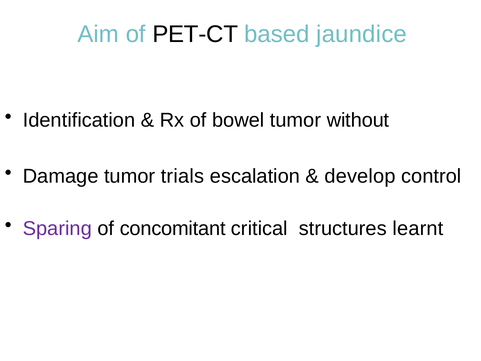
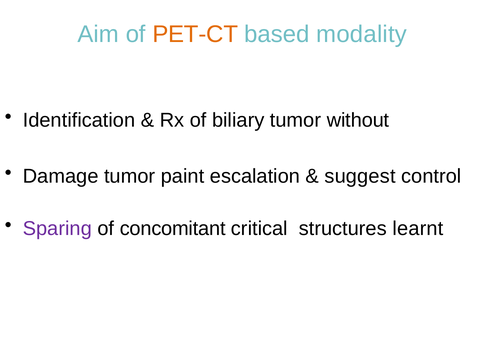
PET-CT colour: black -> orange (195, 34)
jaundice: jaundice -> modality (362, 34)
bowel: bowel -> biliary (238, 120)
trials: trials -> paint (183, 176)
develop: develop -> suggest (360, 176)
